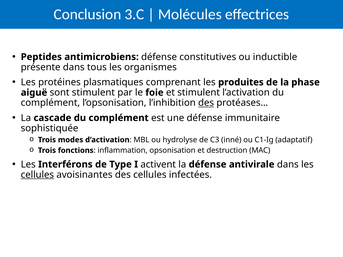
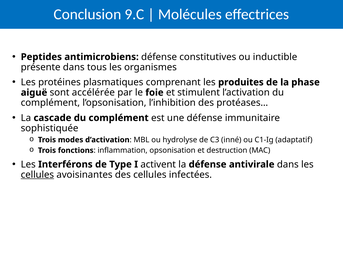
3.C: 3.C -> 9.C (134, 14)
sont stimulent: stimulent -> accélérée (93, 93)
des underline: present -> none (206, 103)
